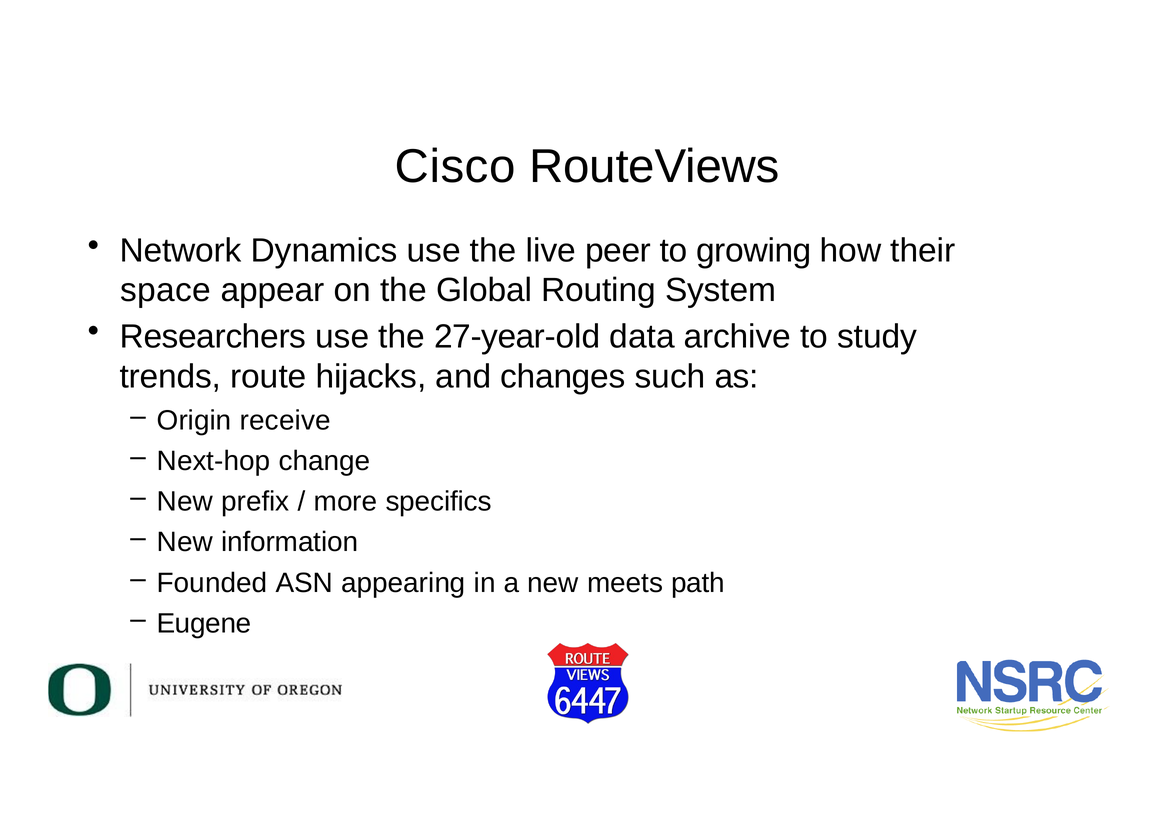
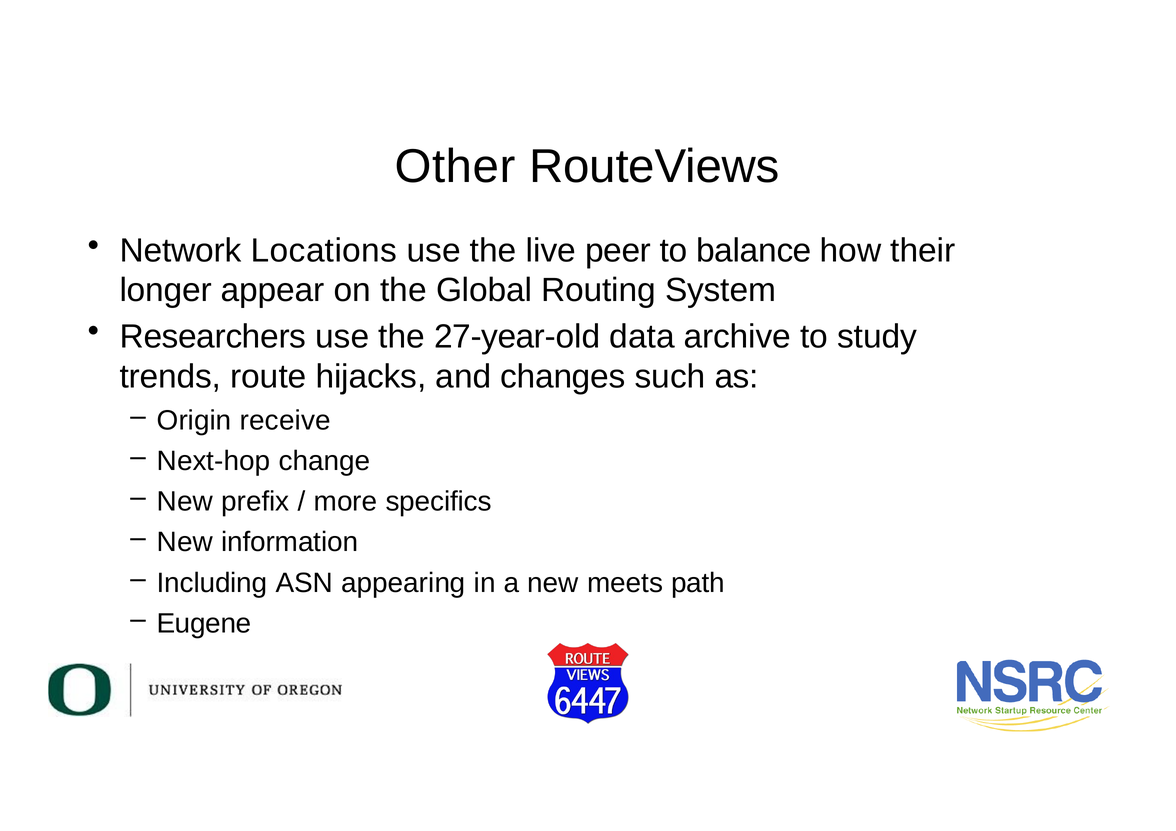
Cisco: Cisco -> Other (455, 167)
Dynamics: Dynamics -> Locations (324, 251)
growing: growing -> balance (754, 251)
space: space -> longer (166, 290)
Founded: Founded -> Including (212, 583)
